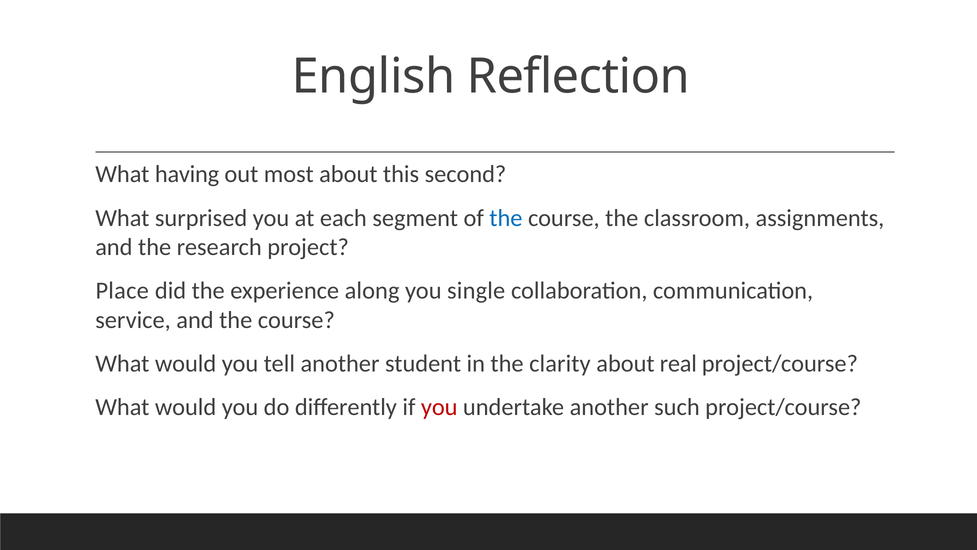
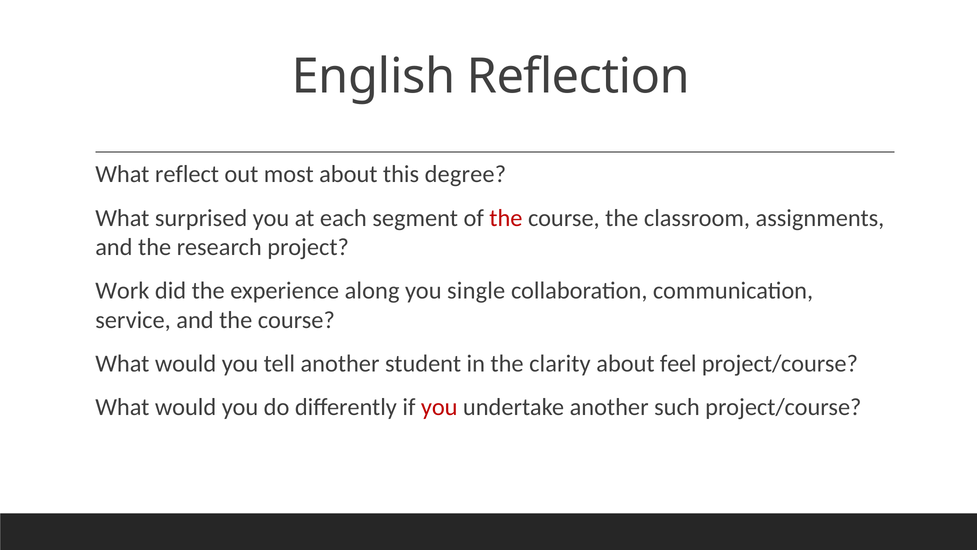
having: having -> reflect (187, 174)
second: second -> degree (465, 174)
the colour: blue -> red (506, 218)
Place: Place -> Work (122, 291)
real: real -> feel (678, 364)
